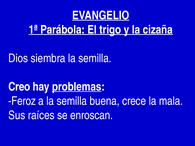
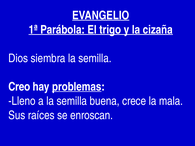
Feroz: Feroz -> Lleno (22, 101)
